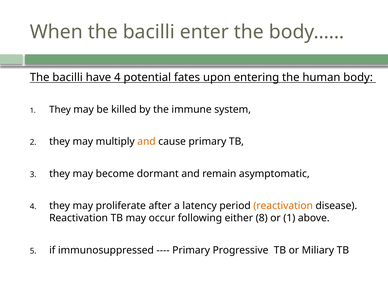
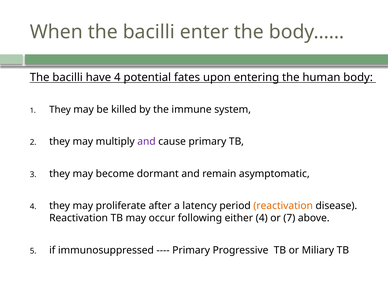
and colour: orange -> purple (146, 142)
either 8: 8 -> 4 (262, 218)
or 1: 1 -> 7 (289, 218)
